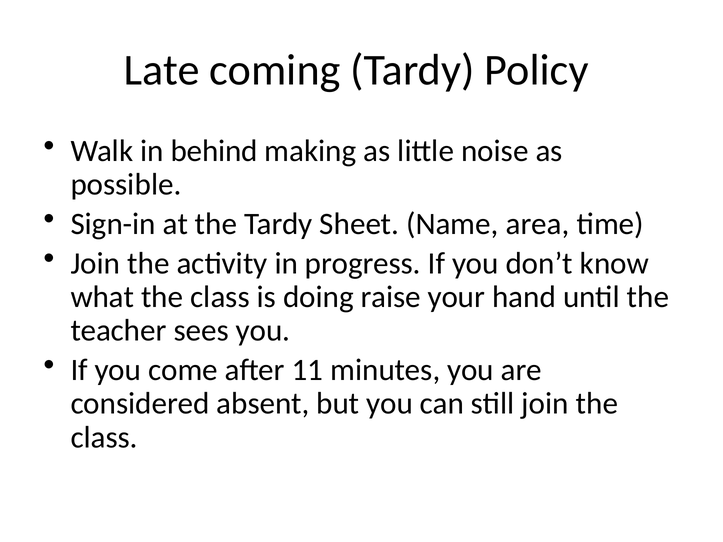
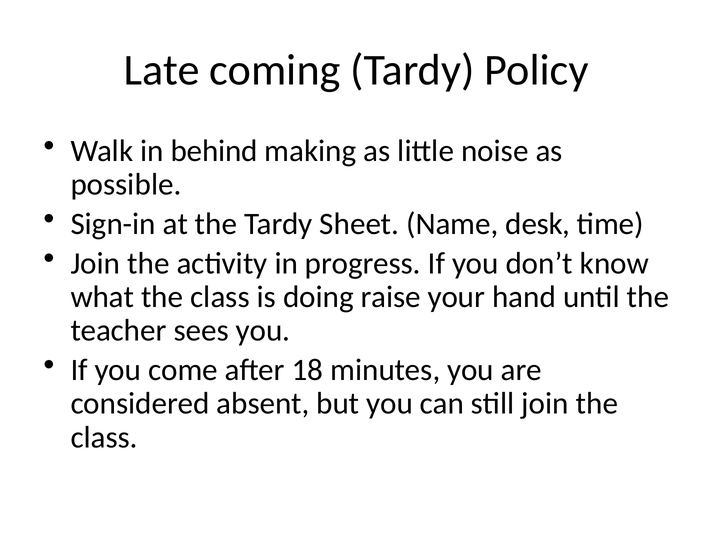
area: area -> desk (538, 224)
11: 11 -> 18 (307, 370)
